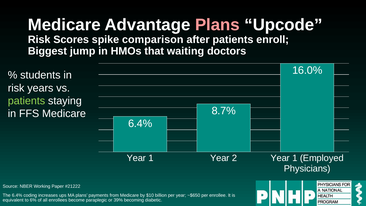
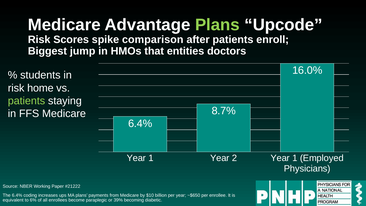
Plans colour: pink -> light green (217, 25)
waiting: waiting -> entities (186, 51)
years: years -> home (40, 88)
